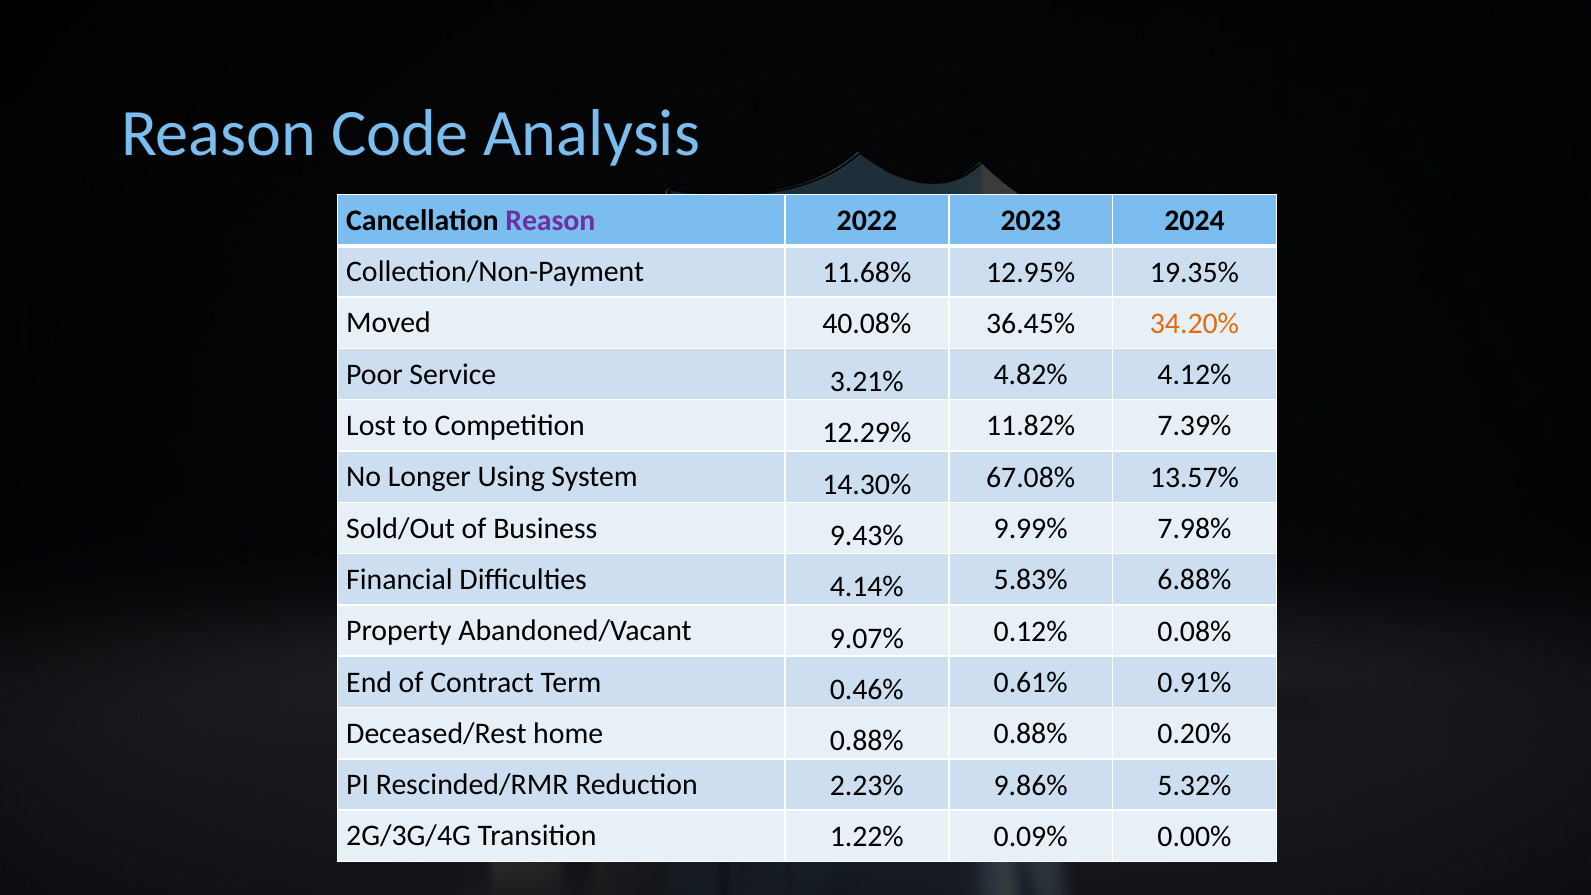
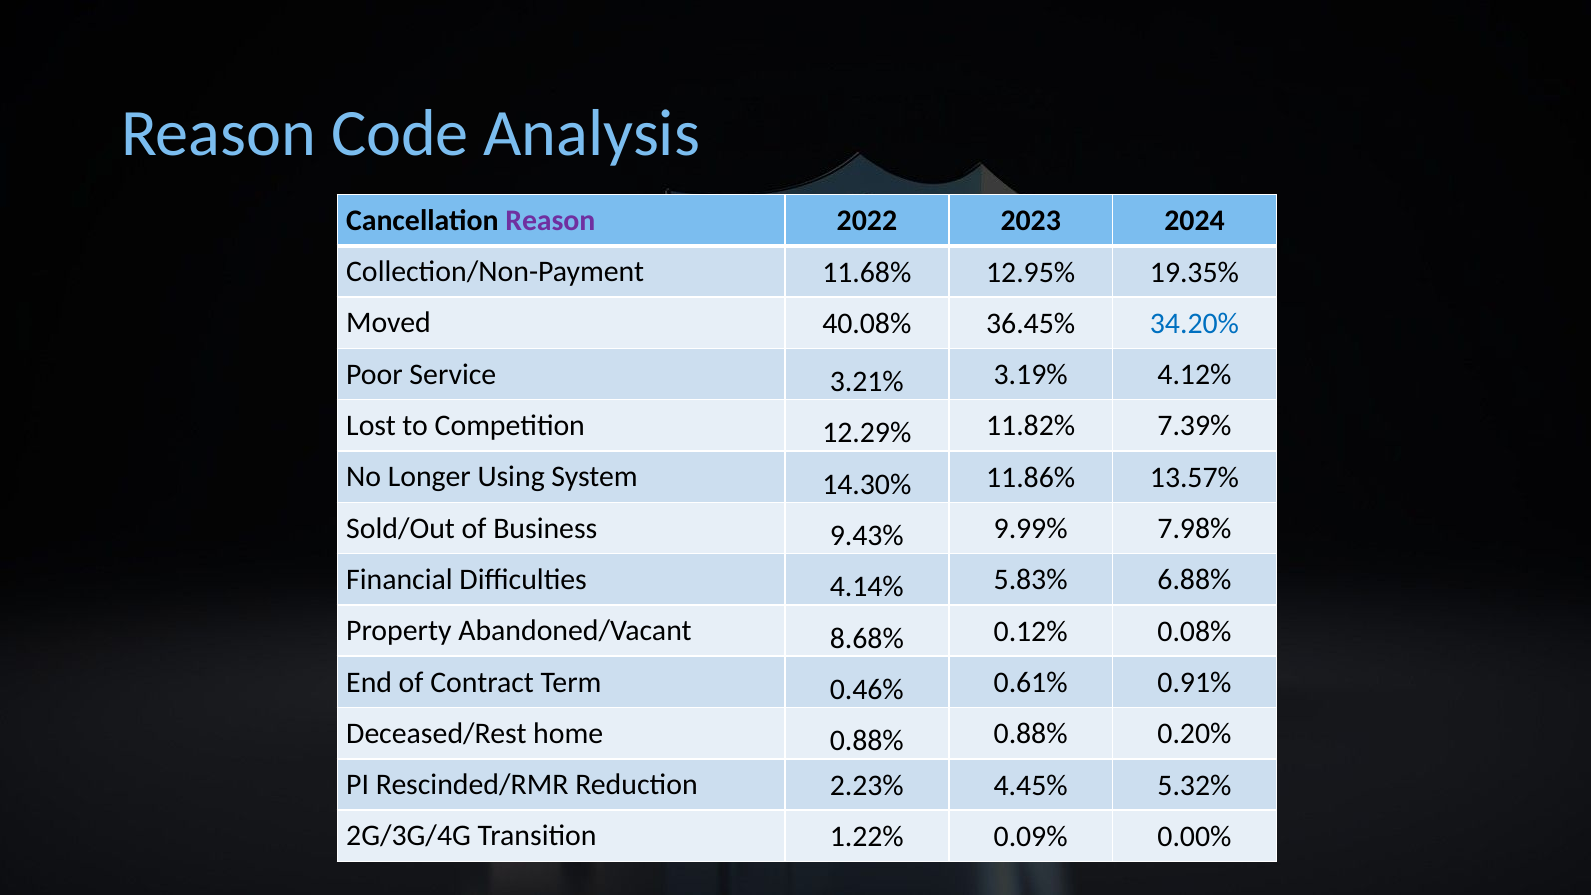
34.20% colour: orange -> blue (1194, 323)
4.82%: 4.82% -> 3.19% (1031, 375)
67.08%: 67.08% -> 11.86% (1031, 477)
9.07%: 9.07% -> 8.68% (867, 638)
9.86%: 9.86% -> 4.45% (1031, 785)
